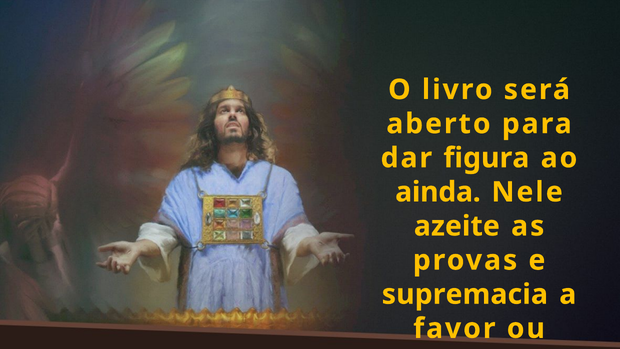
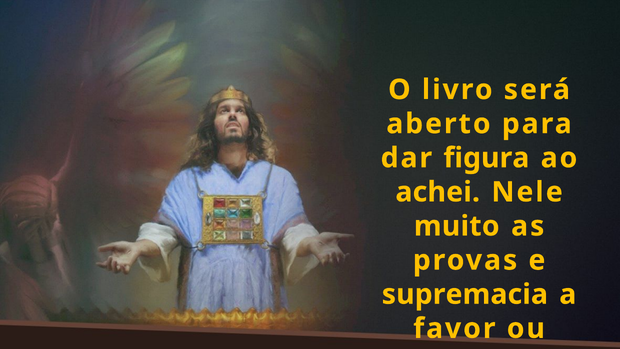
ainda: ainda -> achei (438, 192)
azeite: azeite -> muito (457, 226)
